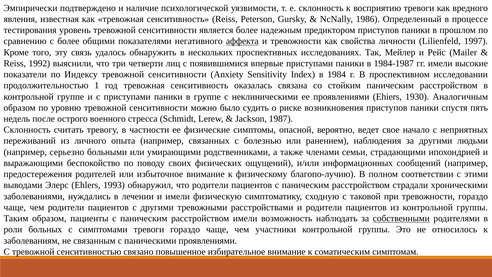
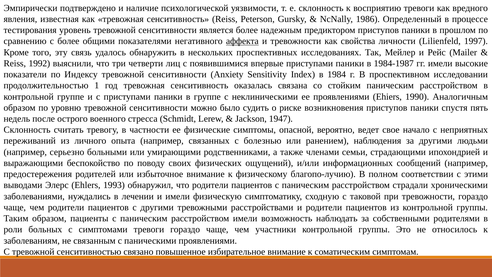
1930: 1930 -> 1990 (417, 97)
1987: 1987 -> 1947 (281, 119)
собственными underline: present -> none (401, 218)
